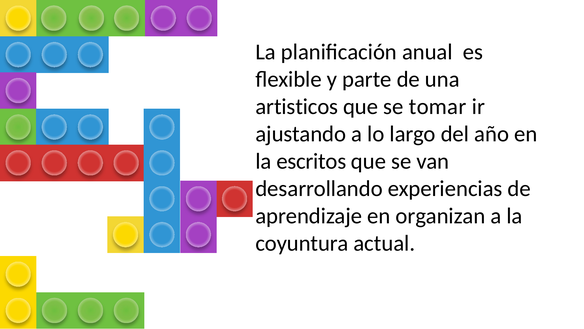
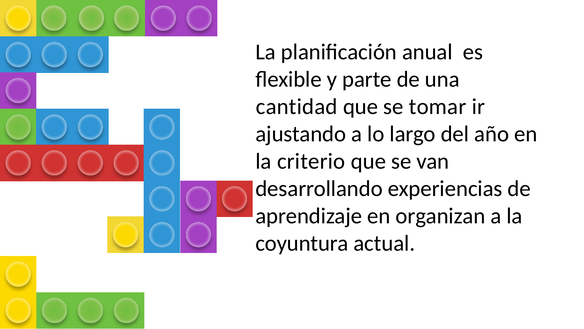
artisticos: artisticos -> cantidad (297, 107)
escritos: escritos -> criterio (311, 161)
